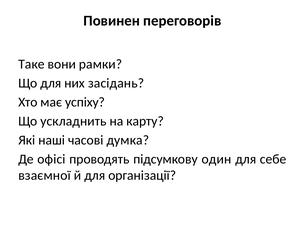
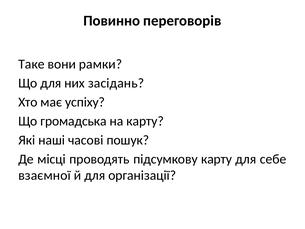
Повинен: Повинен -> Повинно (112, 21)
ускладнить: ускладнить -> громадська (74, 121)
думка: думка -> пошук (128, 140)
офісі: офісі -> місці (52, 159)
підсумкову один: один -> карту (217, 159)
